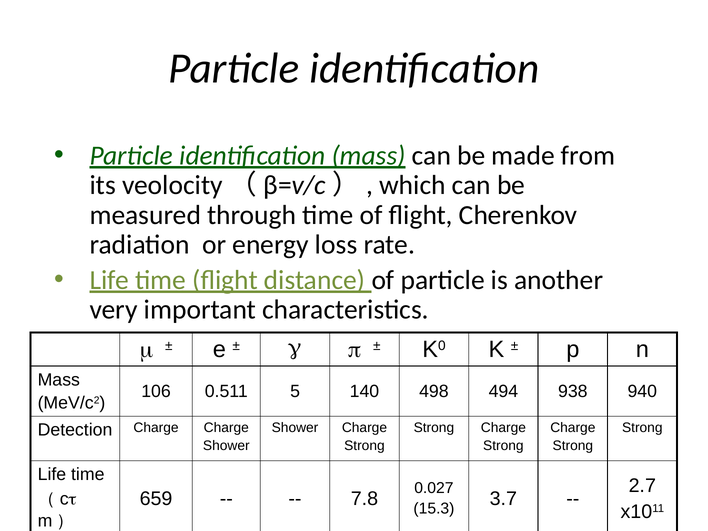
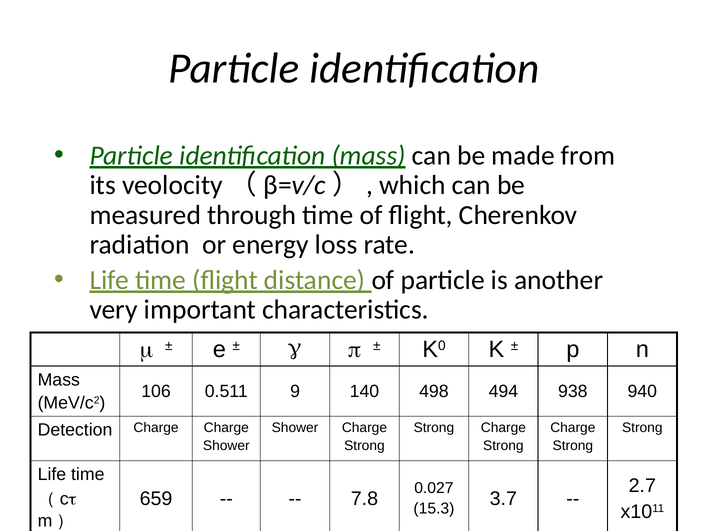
5: 5 -> 9 (295, 391)
